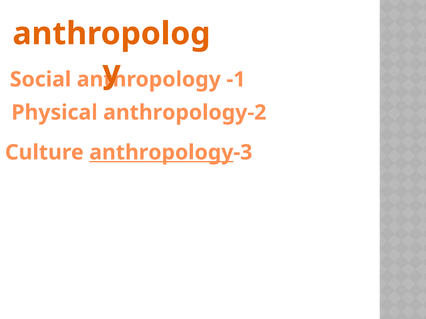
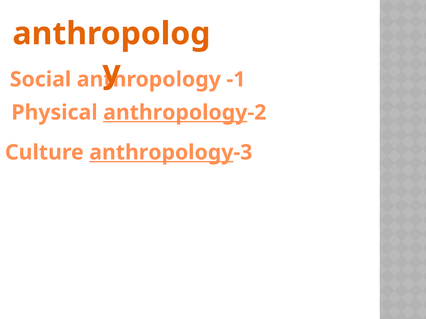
anthropology underline: none -> present (175, 113)
